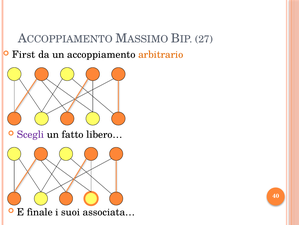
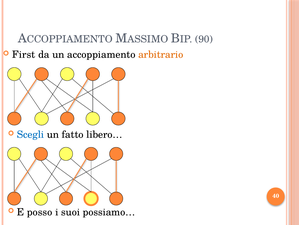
27: 27 -> 90 (204, 39)
Scegli colour: purple -> blue (31, 134)
finale: finale -> posso (40, 211)
associata…: associata… -> possiamo… (109, 211)
